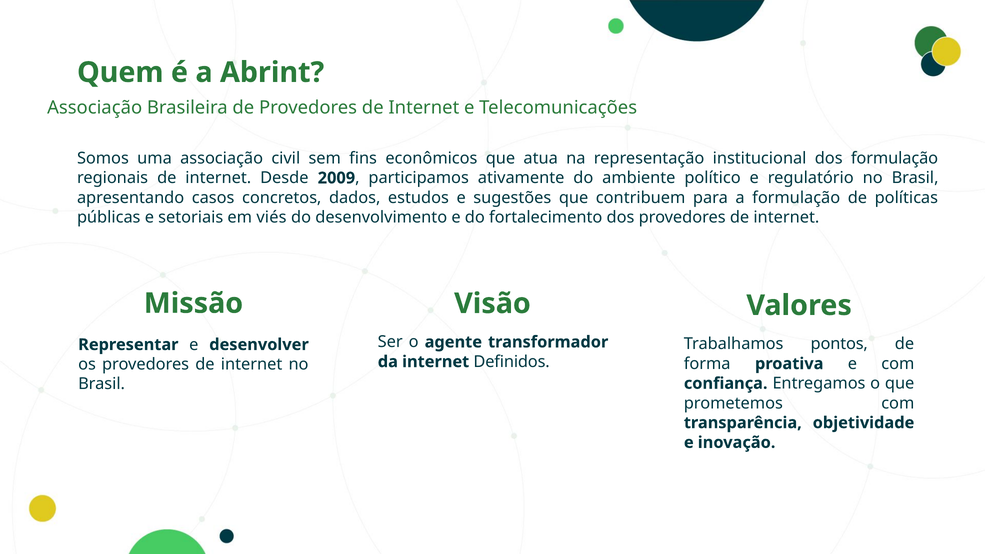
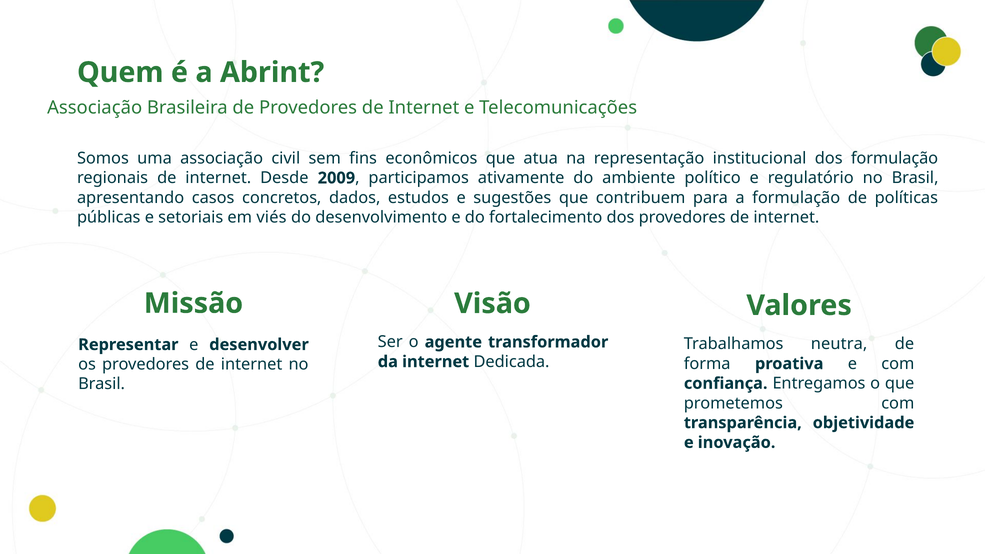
pontos: pontos -> neutra (839, 344)
Definidos: Definidos -> Dedicada (512, 362)
